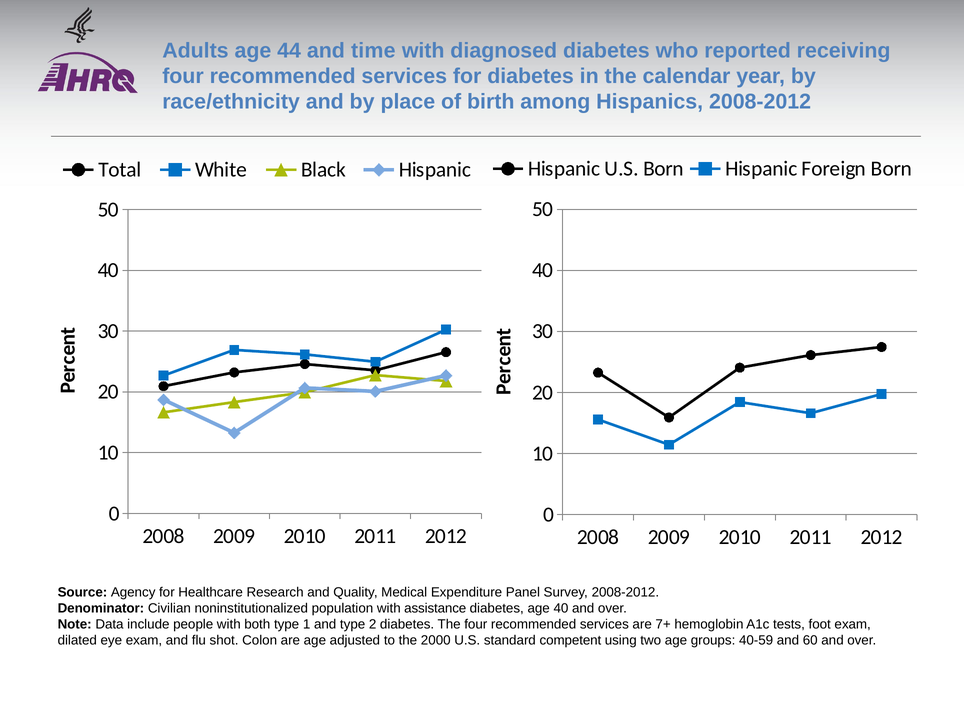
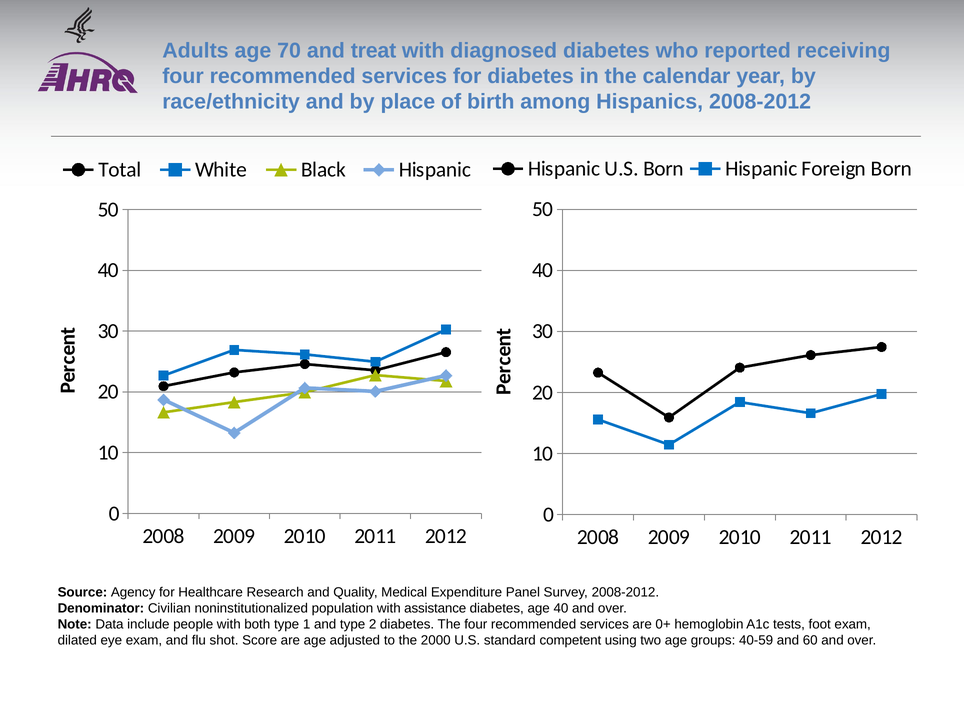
44: 44 -> 70 (289, 51)
time: time -> treat (374, 51)
7+: 7+ -> 0+ (663, 624)
Colon: Colon -> Score (260, 640)
